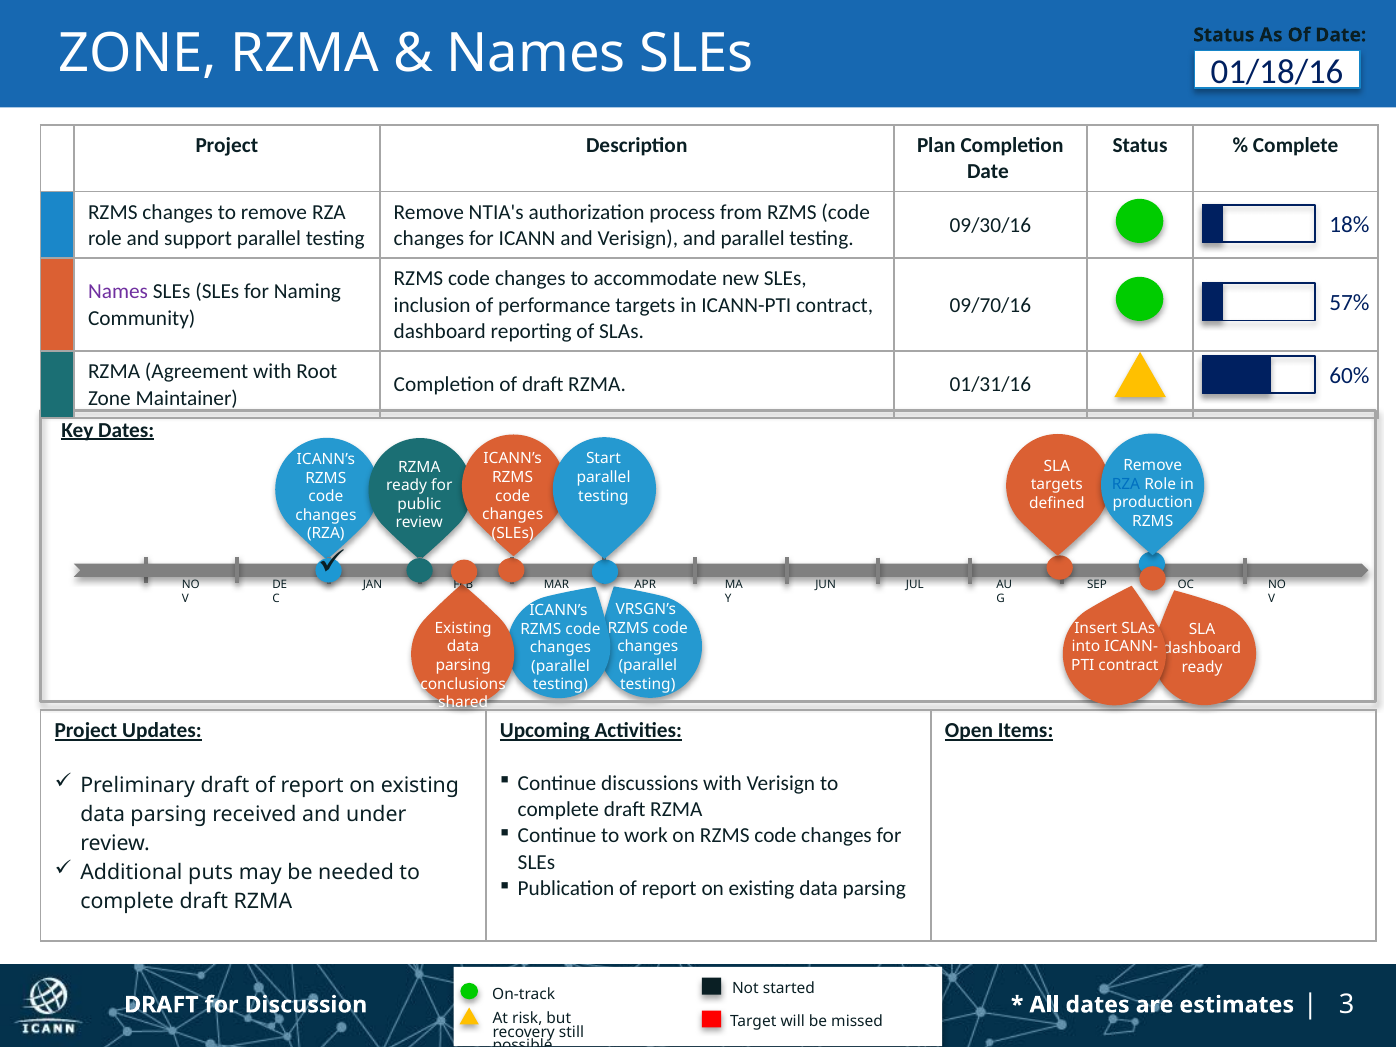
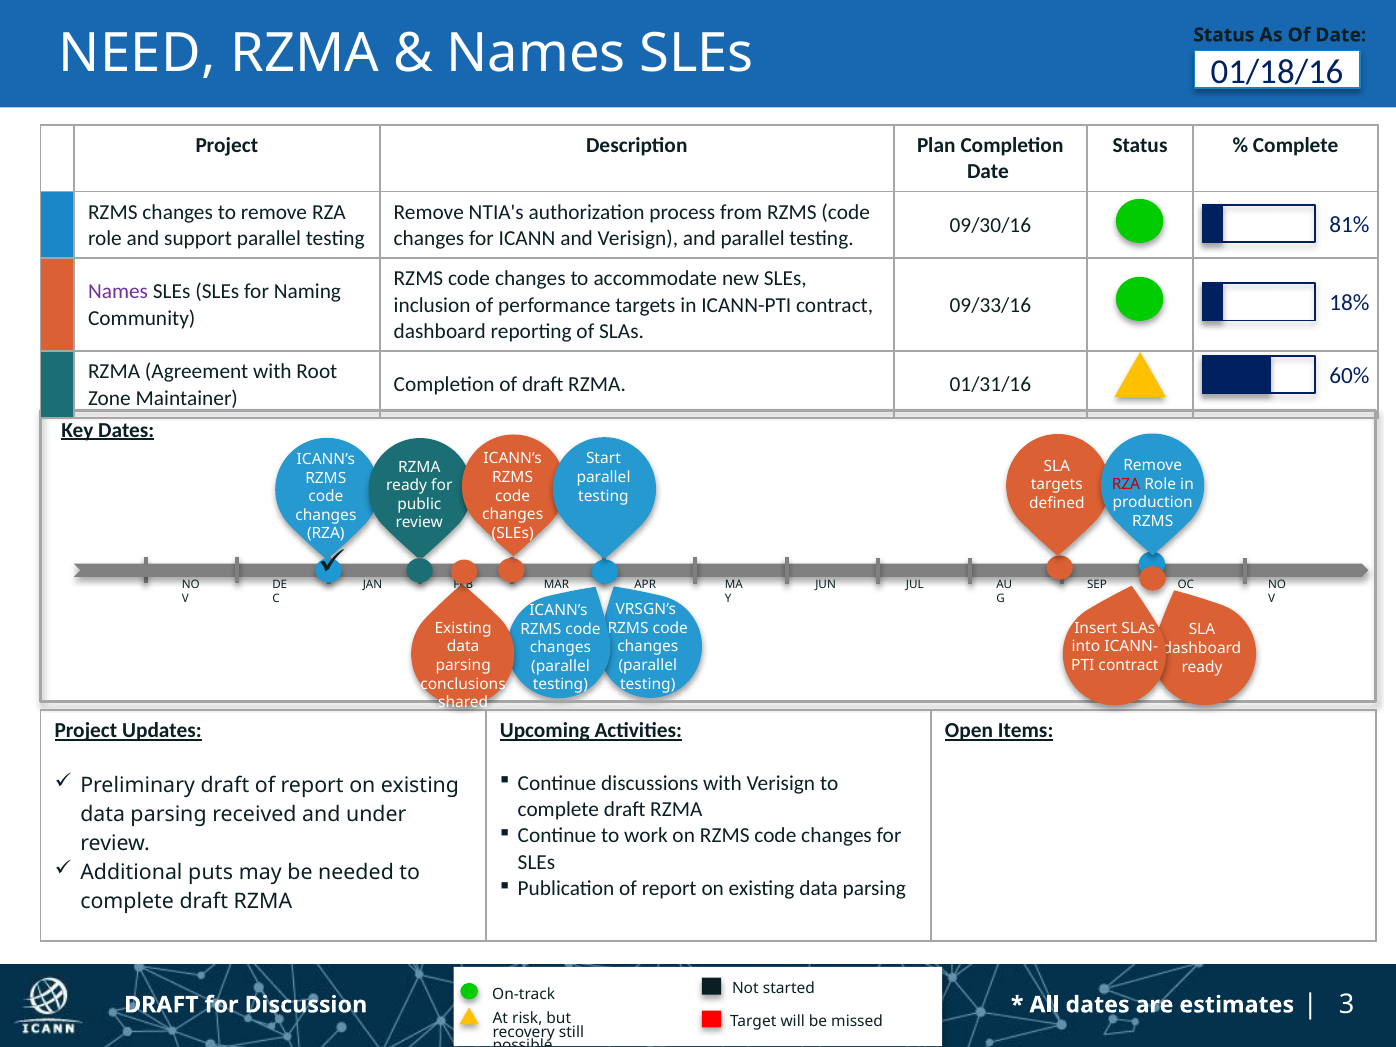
ZONE: ZONE -> NEED (137, 54)
18%: 18% -> 81% (1349, 225)
57%: 57% -> 18% (1349, 303)
09/70/16: 09/70/16 -> 09/33/16 (990, 305)
RZA colour: blue -> red (1126, 484)
